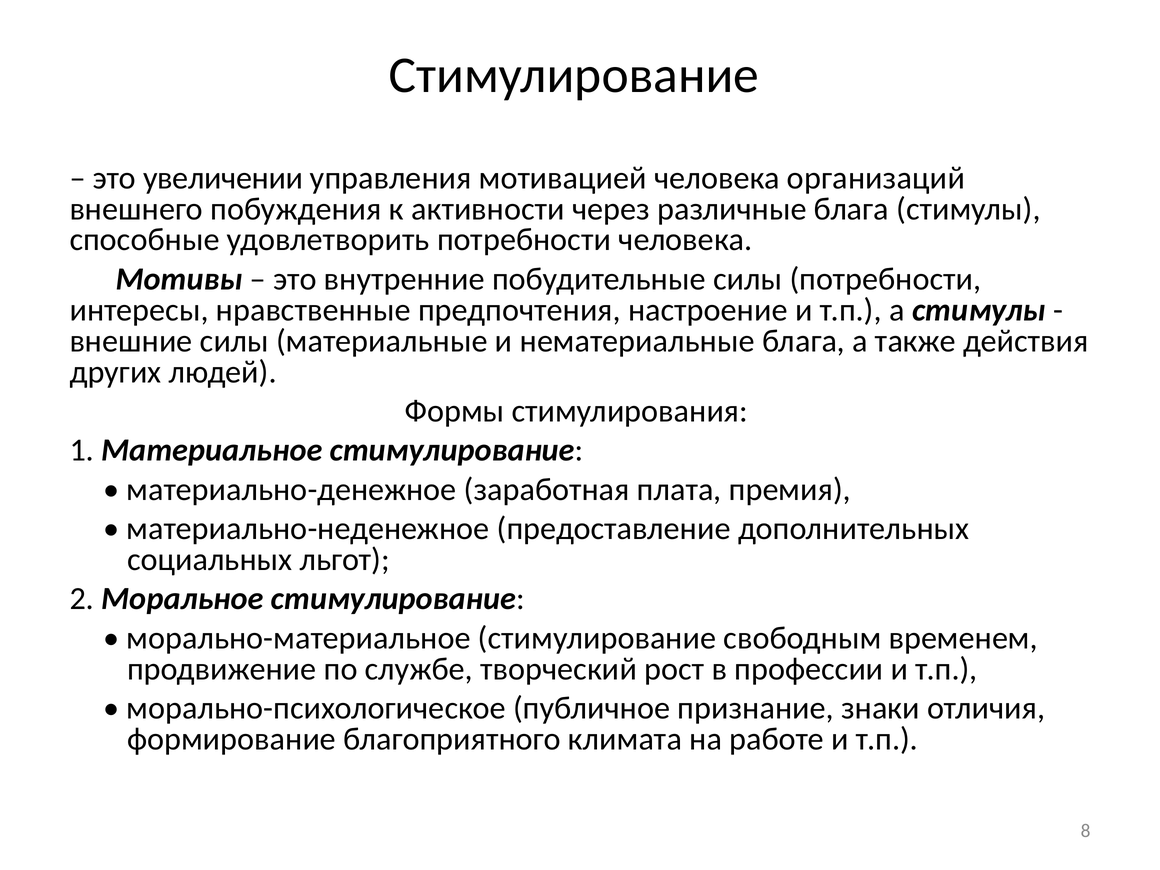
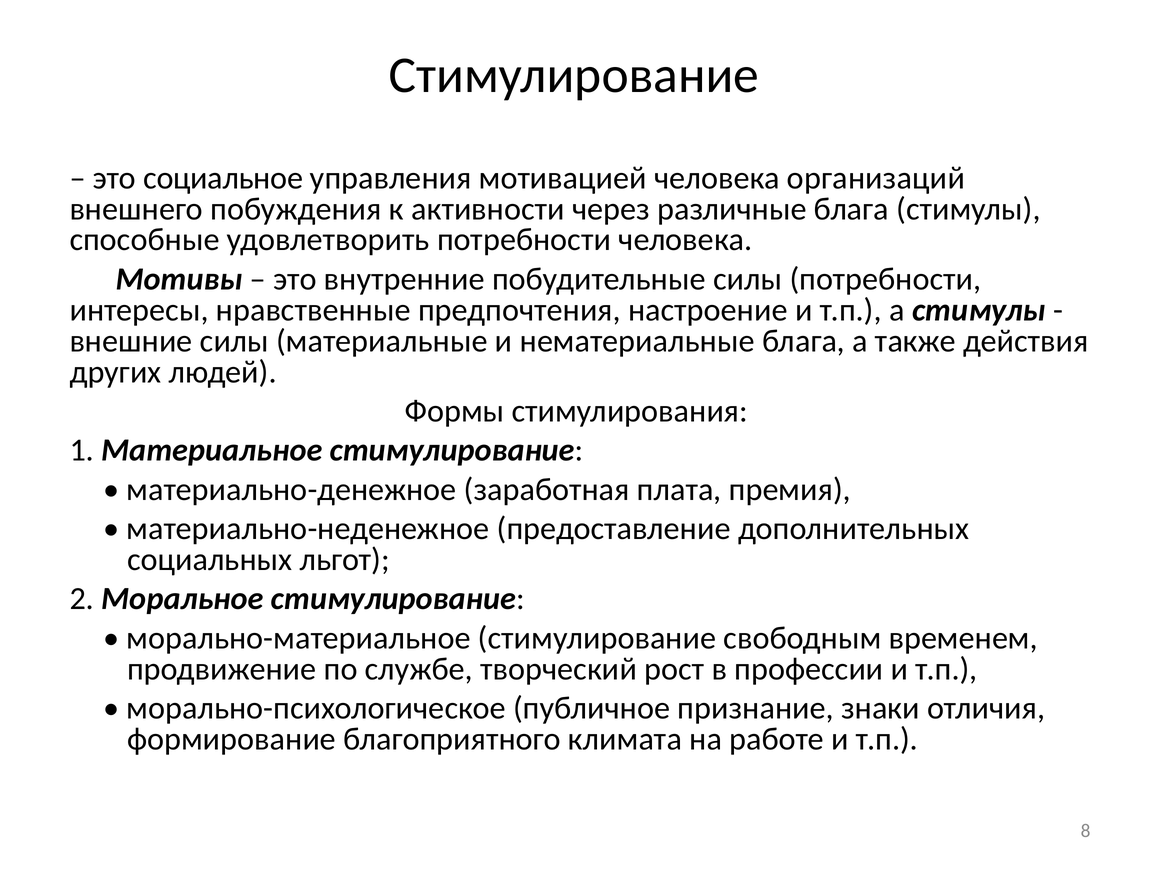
увеличении: увеличении -> социальное (223, 178)
